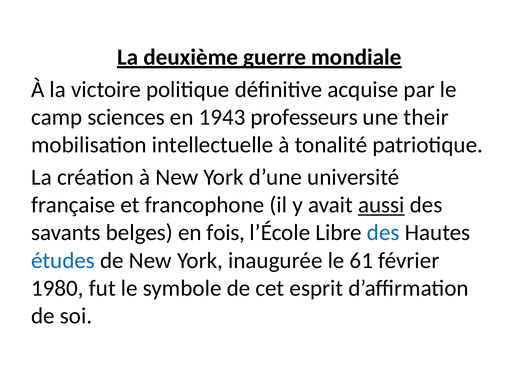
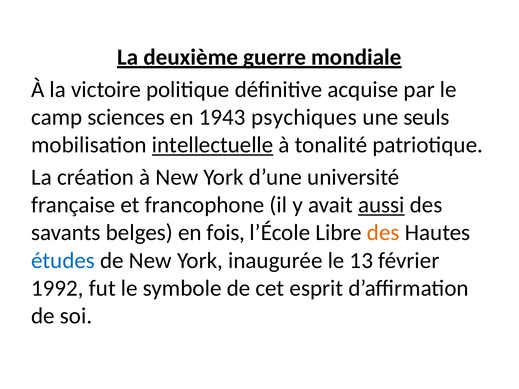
professeurs: professeurs -> psychiques (304, 117)
their: their -> seuls (426, 117)
intellectuelle underline: none -> present (213, 145)
des colour: blue -> orange (383, 233)
61: 61 -> 13 (361, 261)
1980: 1980 -> 1992 (57, 288)
